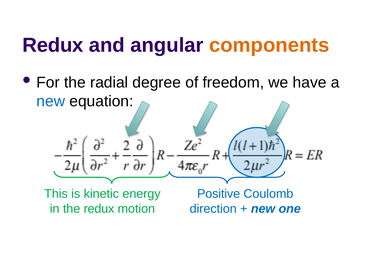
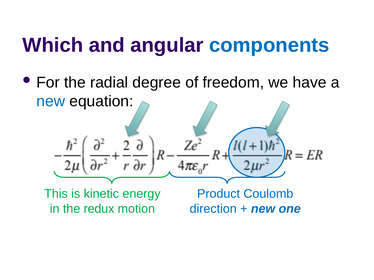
Redux: Redux -> Which (53, 45)
components colour: orange -> blue (269, 45)
Positive: Positive -> Product (219, 194)
